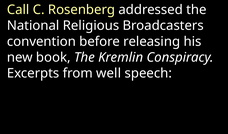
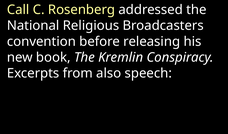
well: well -> also (109, 73)
